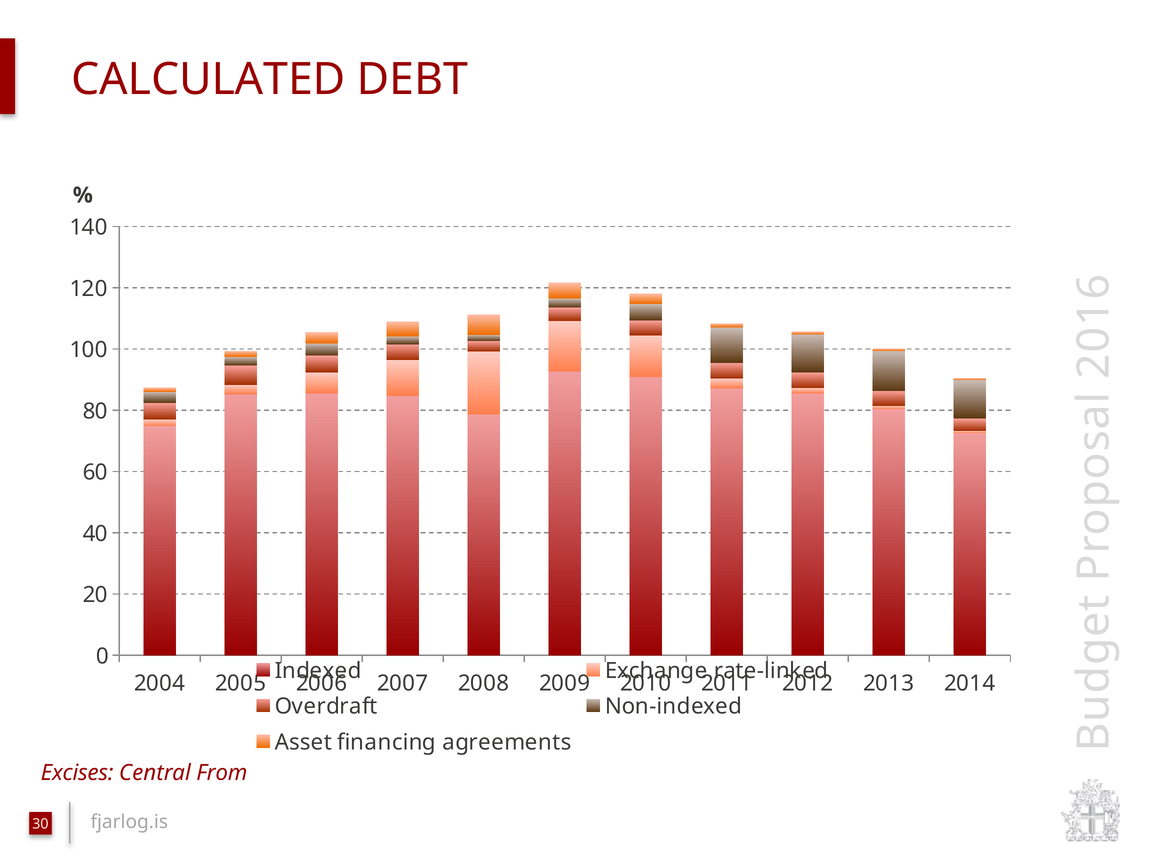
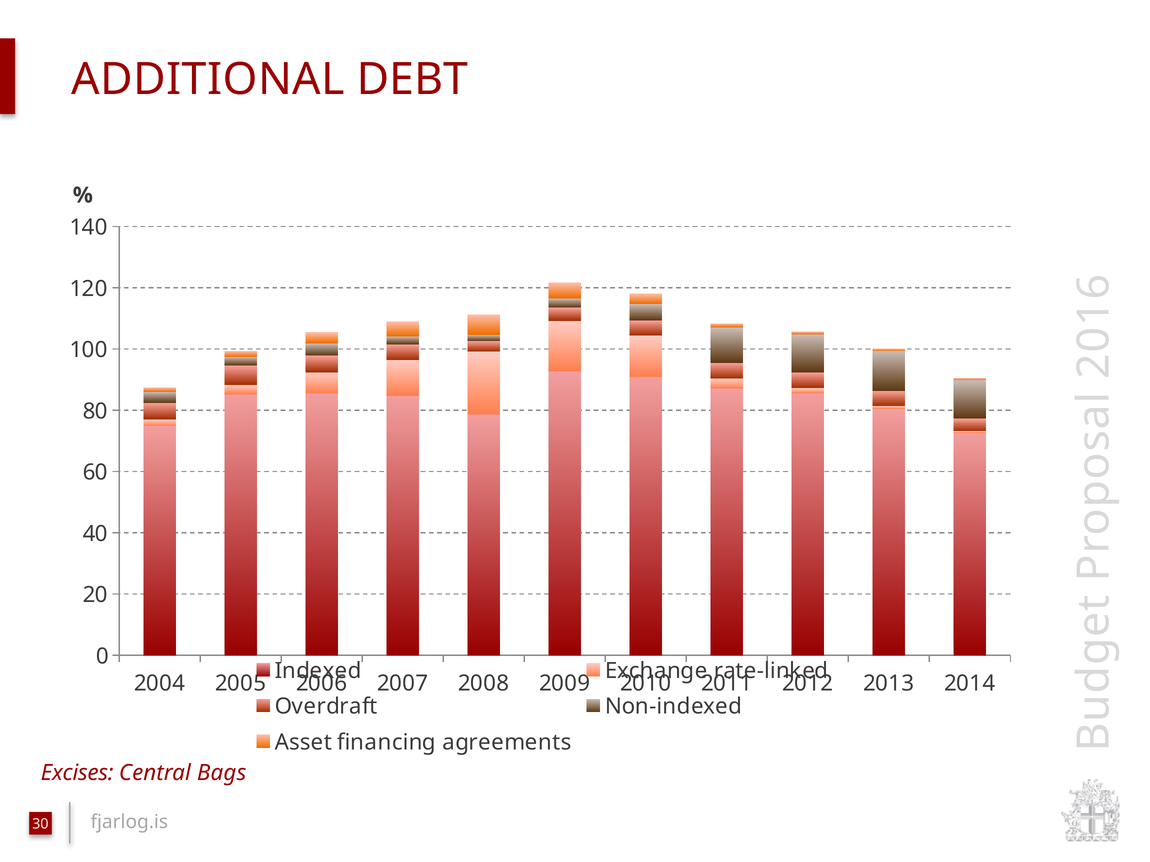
CALCULATED: CALCULATED -> ADDITIONAL (208, 79)
From: From -> Bags (222, 773)
